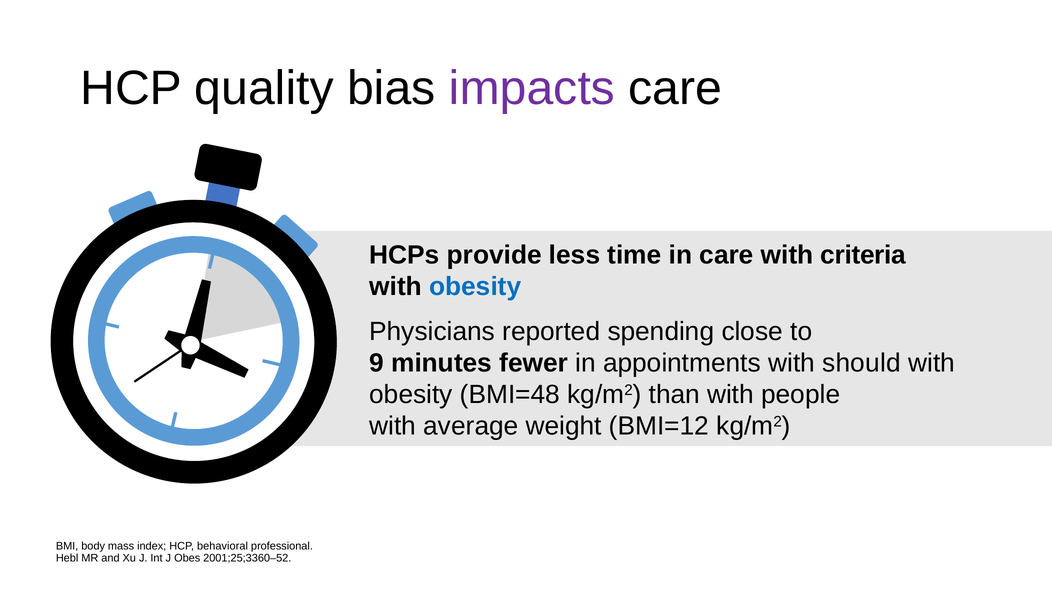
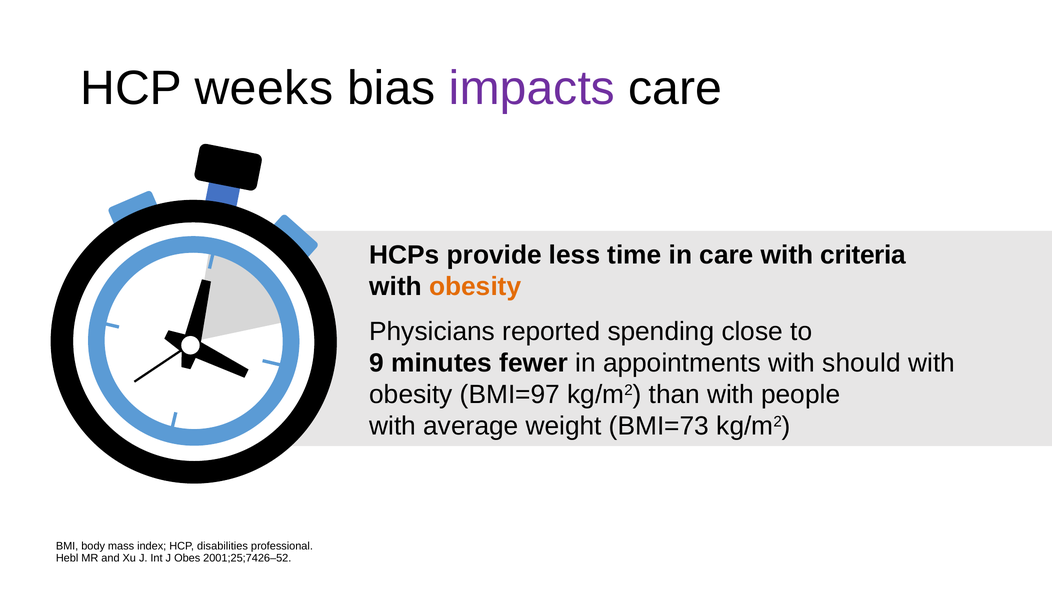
quality: quality -> weeks (264, 88)
obesity colour: blue -> orange (475, 287)
BMI=48: BMI=48 -> BMI=97 (510, 394)
BMI=12: BMI=12 -> BMI=73 (659, 426)
behavioral: behavioral -> disabilities (222, 546)
2001;25;3360–52: 2001;25;3360–52 -> 2001;25;7426–52 (247, 558)
